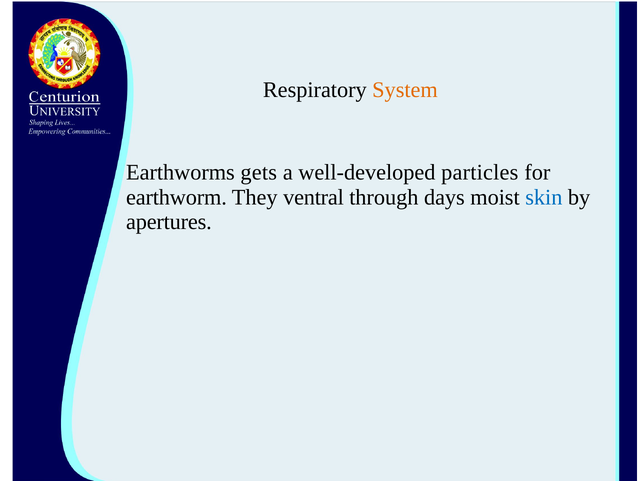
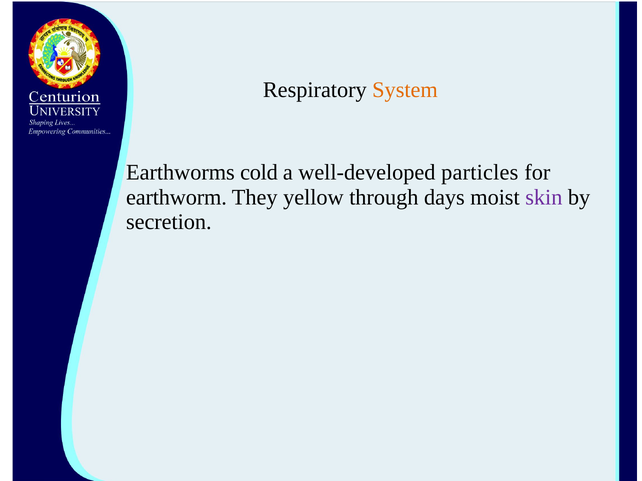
gets: gets -> cold (259, 173)
ventral: ventral -> yellow (313, 197)
skin colour: blue -> purple (544, 197)
apertures: apertures -> secretion (169, 222)
